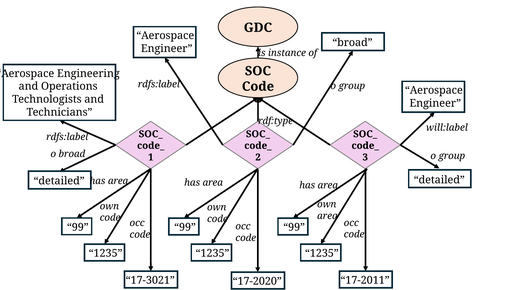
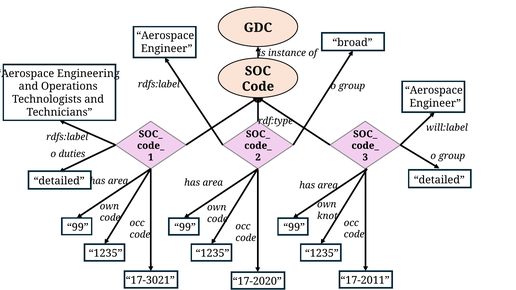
o broad: broad -> duties (72, 154)
area: area -> knot (327, 216)
